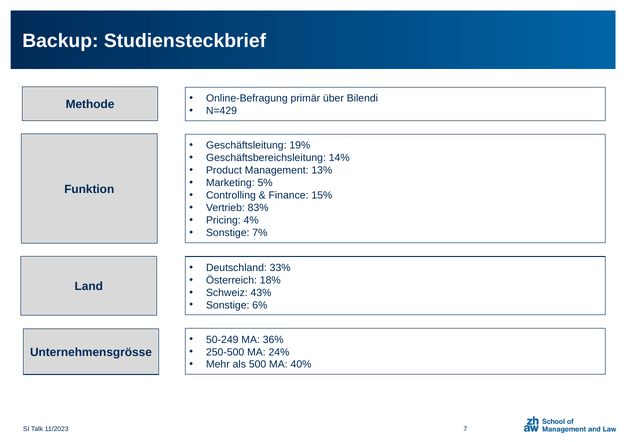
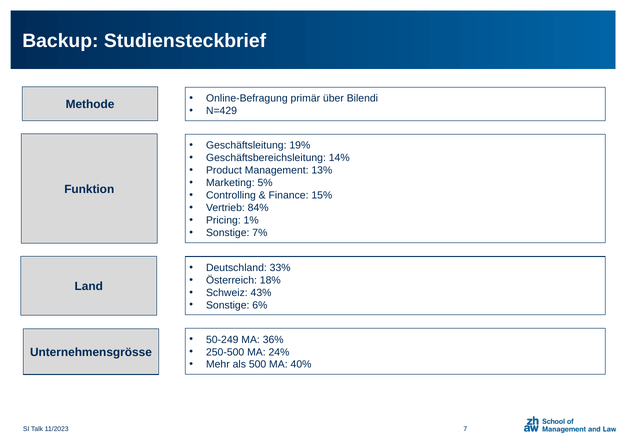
83%: 83% -> 84% (258, 208)
4%: 4% -> 1% (251, 221)
